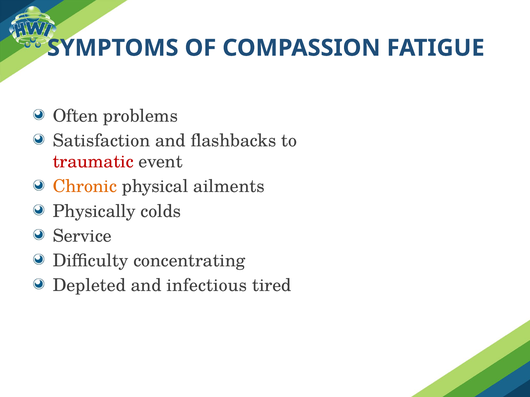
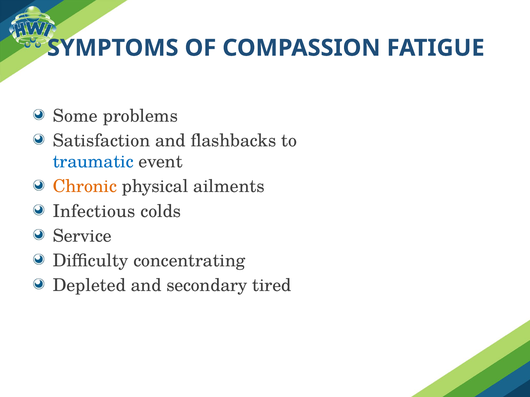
Often: Often -> Some (75, 116)
traumatic colour: red -> blue (93, 162)
Physically: Physically -> Infectious (94, 211)
infectious: infectious -> secondary (207, 286)
